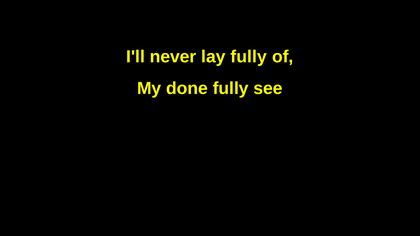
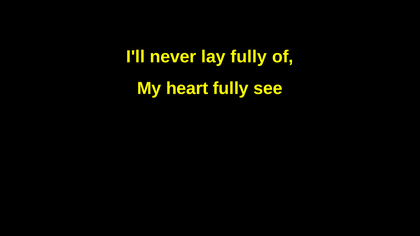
done: done -> heart (187, 88)
